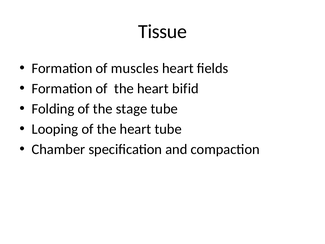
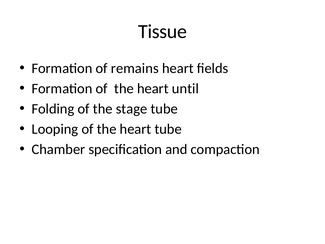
muscles: muscles -> remains (135, 68)
bifid: bifid -> until (185, 88)
